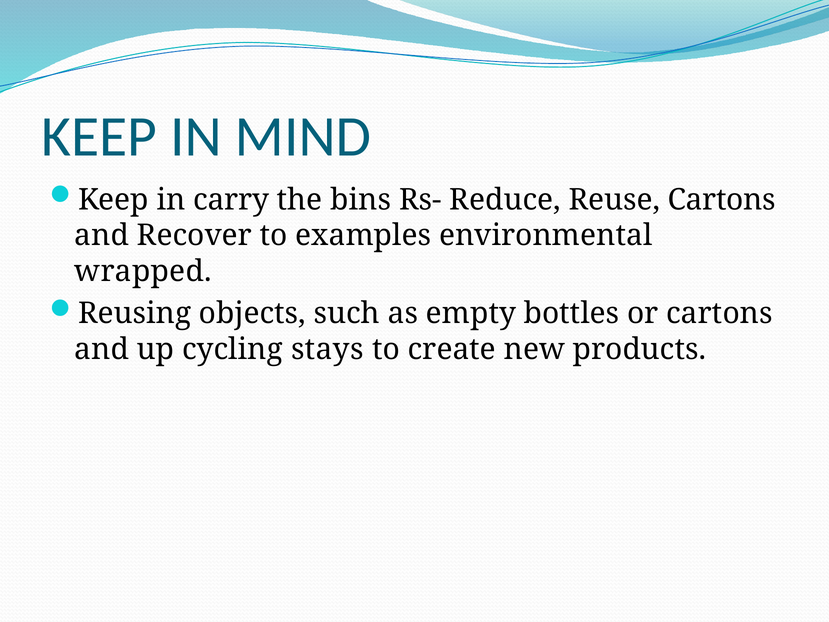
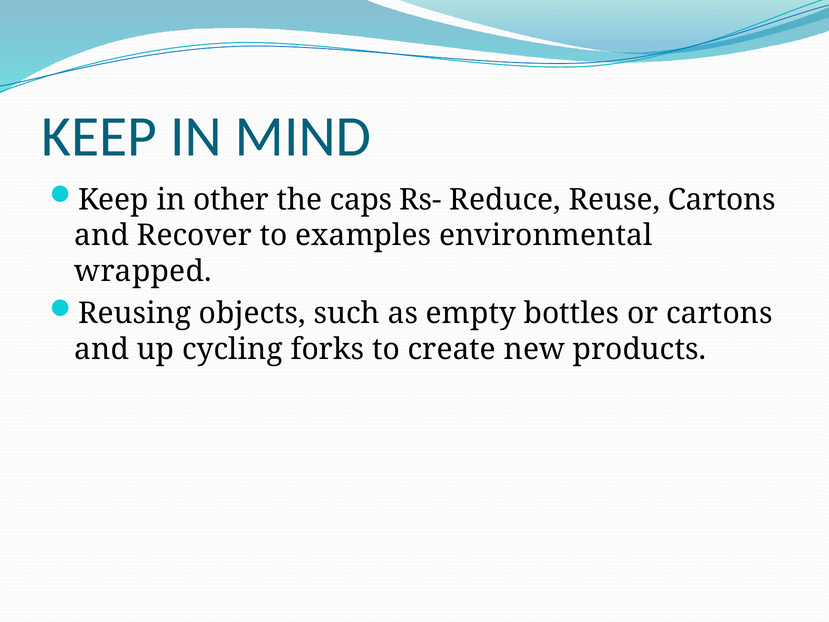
carry: carry -> other (231, 200)
bins: bins -> caps (361, 200)
stays: stays -> forks (327, 349)
